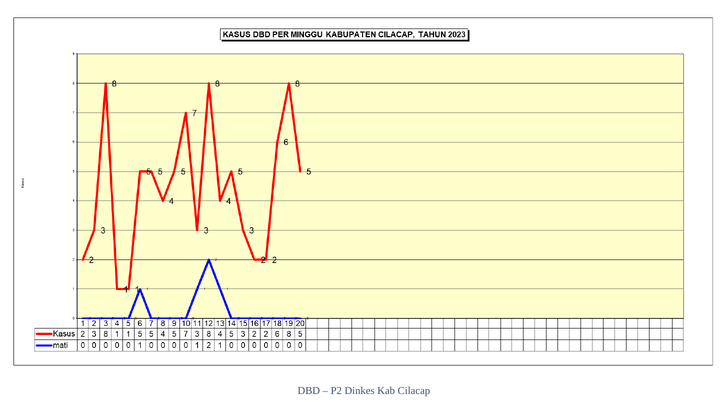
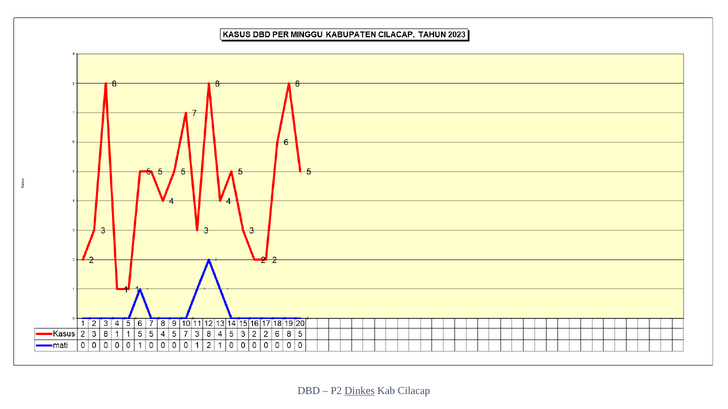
Dinkes underline: none -> present (360, 391)
